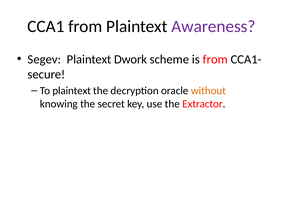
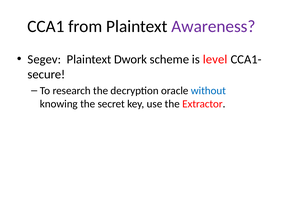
is from: from -> level (215, 59)
To plaintext: plaintext -> research (72, 91)
without colour: orange -> blue (208, 91)
